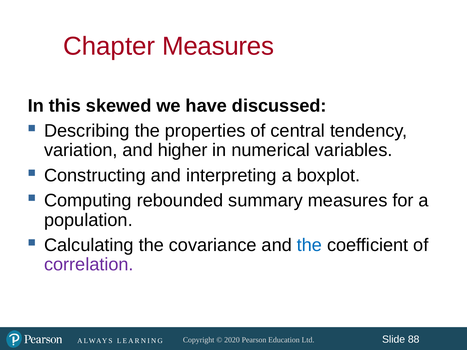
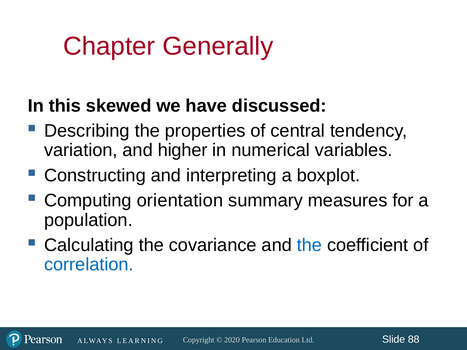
Chapter Measures: Measures -> Generally (218, 46)
rebounded: rebounded -> orientation (180, 201)
correlation colour: purple -> blue (89, 265)
